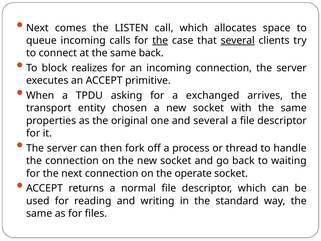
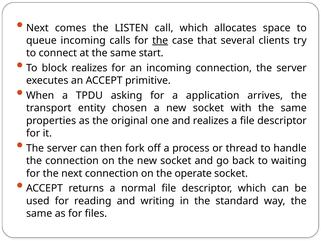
several underline: present -> none (238, 40)
same back: back -> start (151, 53)
exchanged: exchanged -> application (213, 95)
and several: several -> realizes (211, 121)
